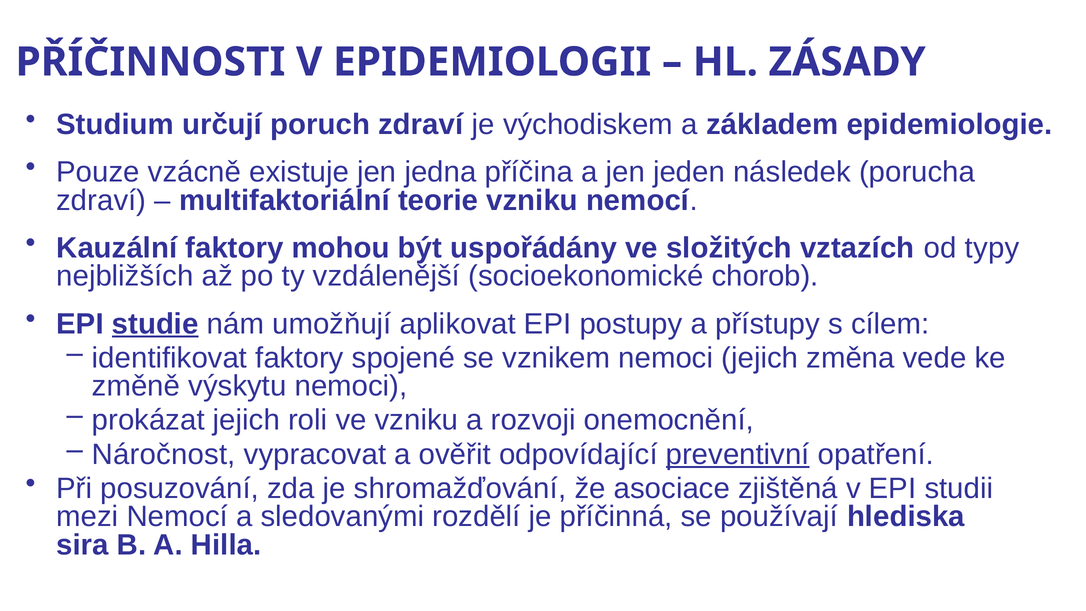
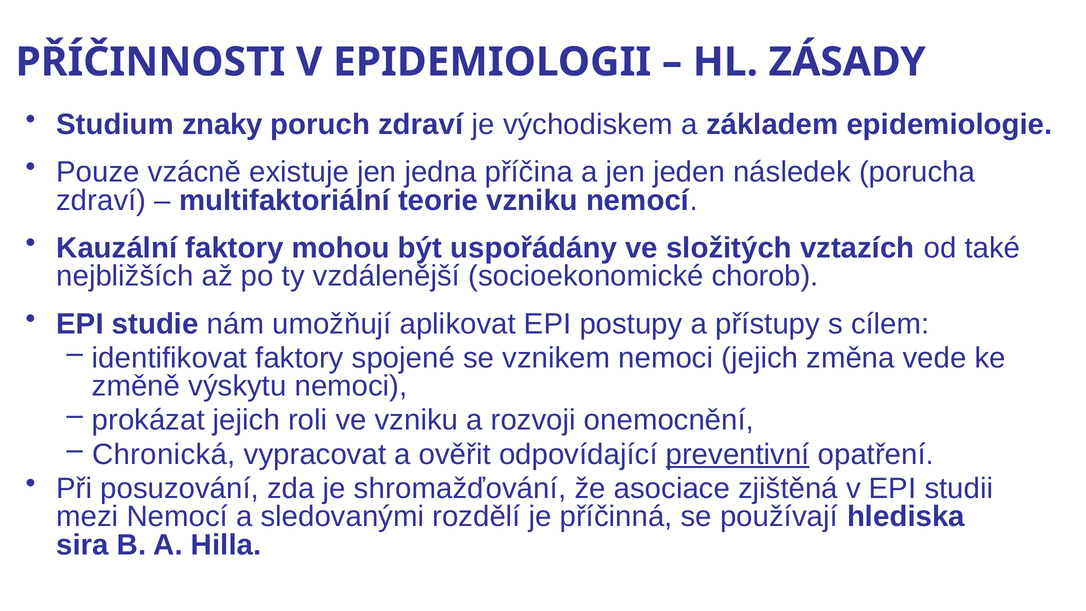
určují: určují -> znaky (222, 124)
typy: typy -> také (992, 248)
studie underline: present -> none (155, 324)
Náročnost: Náročnost -> Chronická (164, 454)
